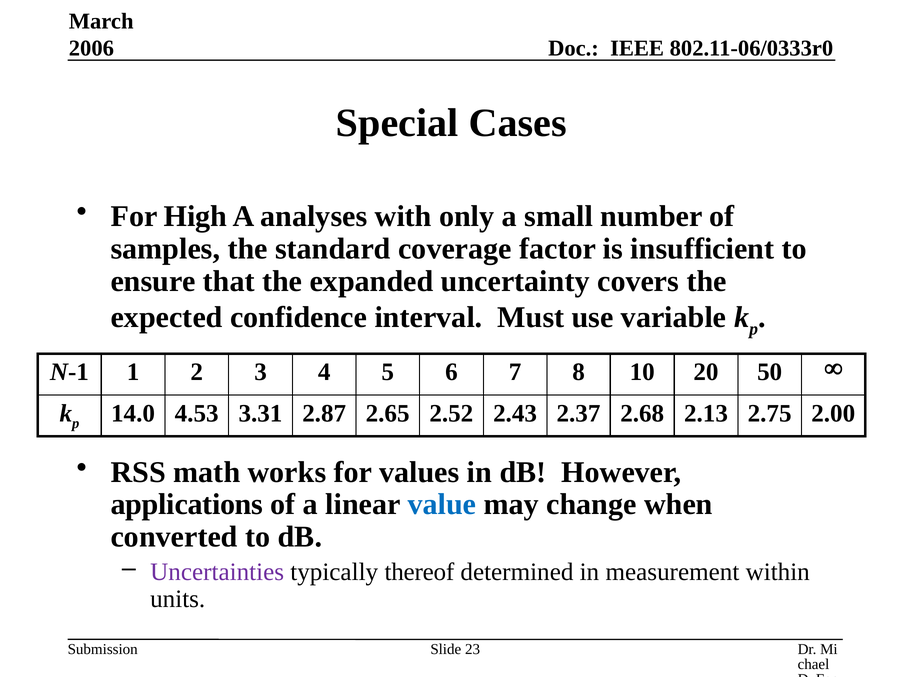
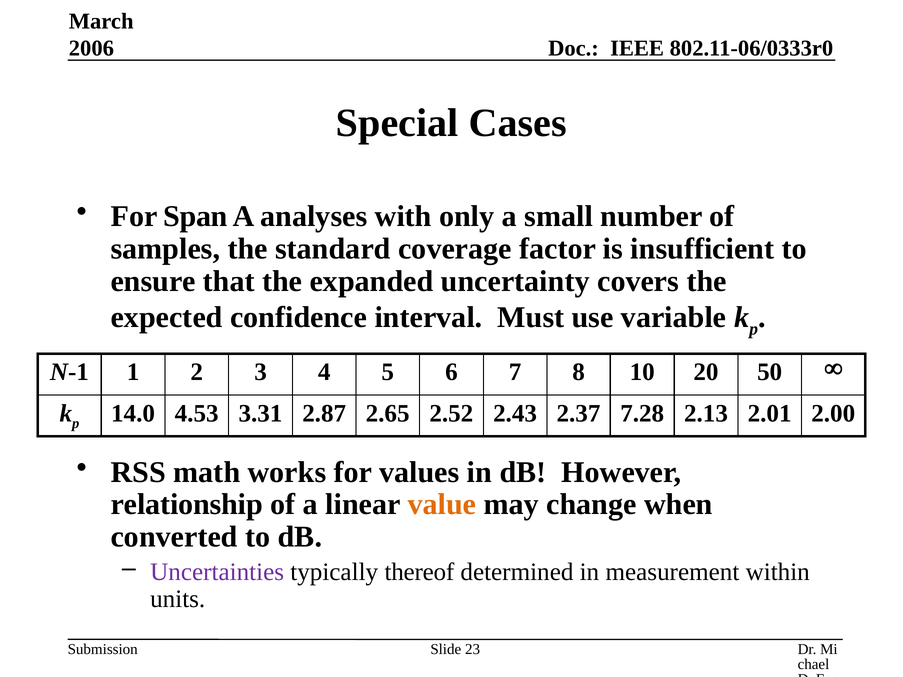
High: High -> Span (195, 216)
2.68: 2.68 -> 7.28 (642, 414)
2.75: 2.75 -> 2.01 (770, 414)
applications: applications -> relationship (187, 505)
value colour: blue -> orange (442, 505)
